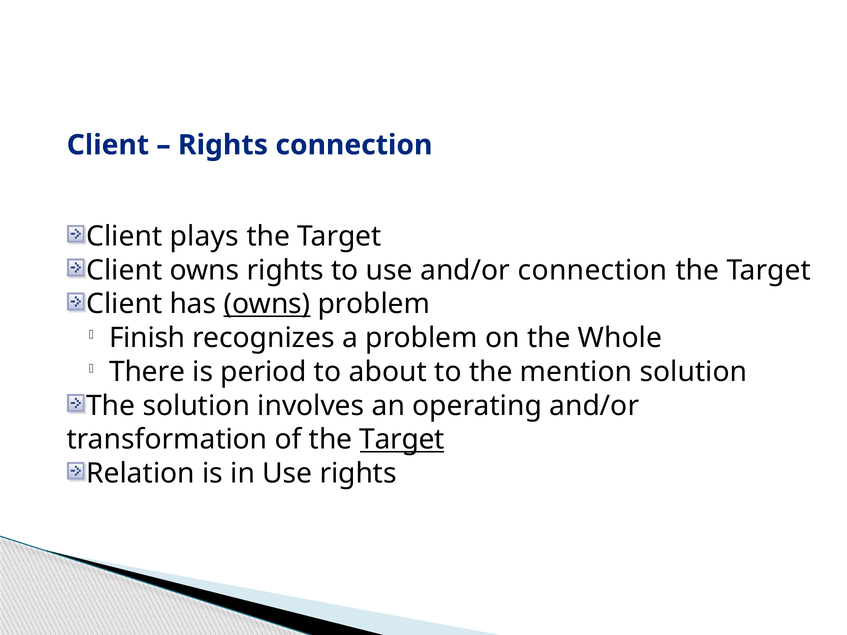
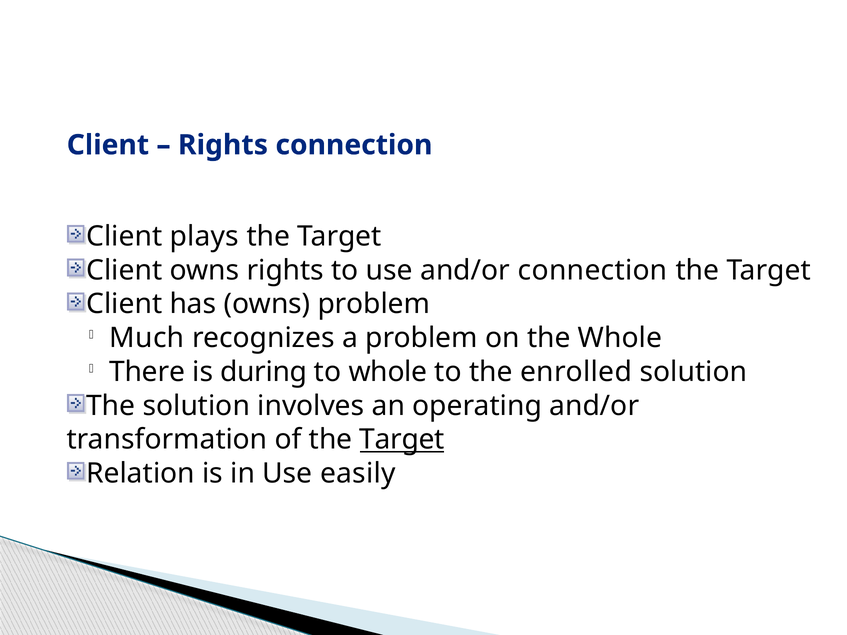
owns underline: present -> none (267, 304)
Finish: Finish -> Much (147, 338)
period: period -> during (264, 372)
to about: about -> whole (388, 372)
mention: mention -> enrolled (576, 372)
Use rights: rights -> easily (358, 474)
